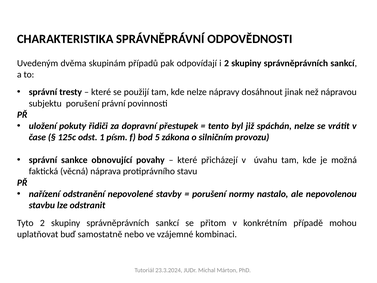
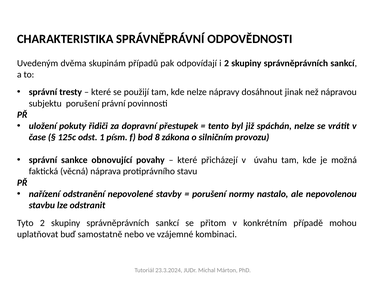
5: 5 -> 8 (157, 137)
